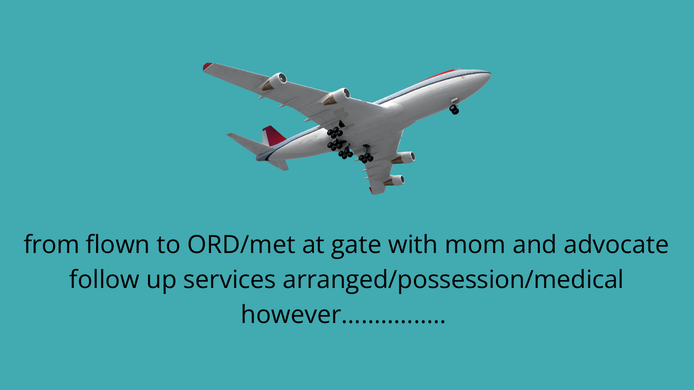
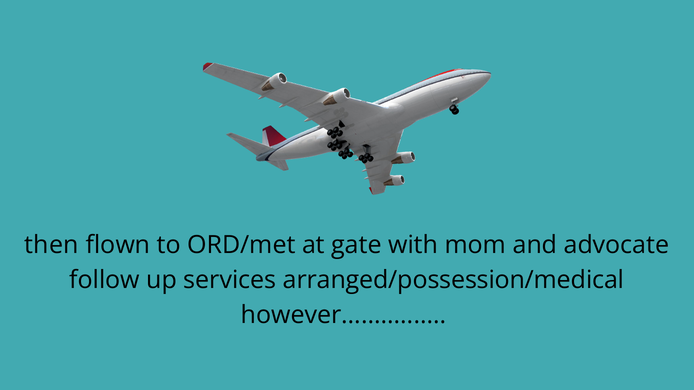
from: from -> then (52, 245)
